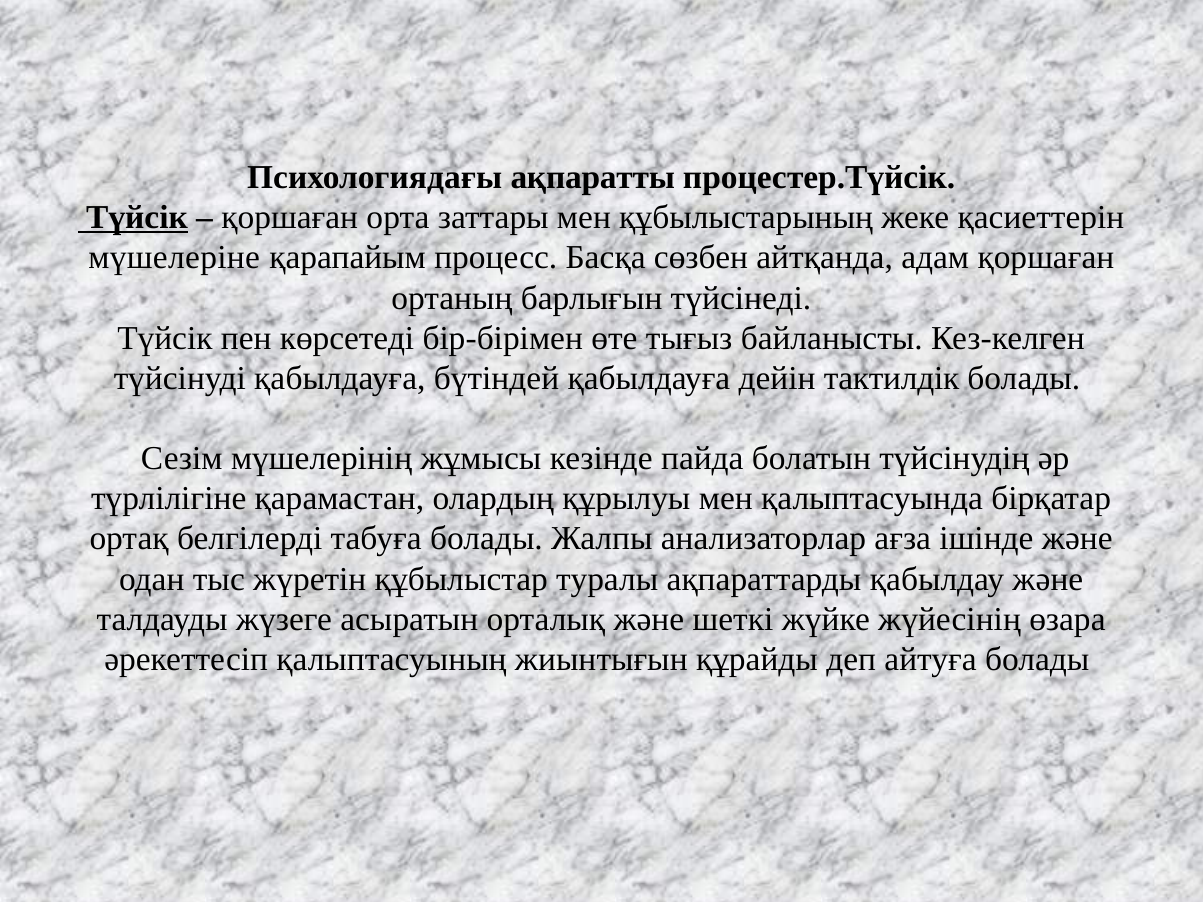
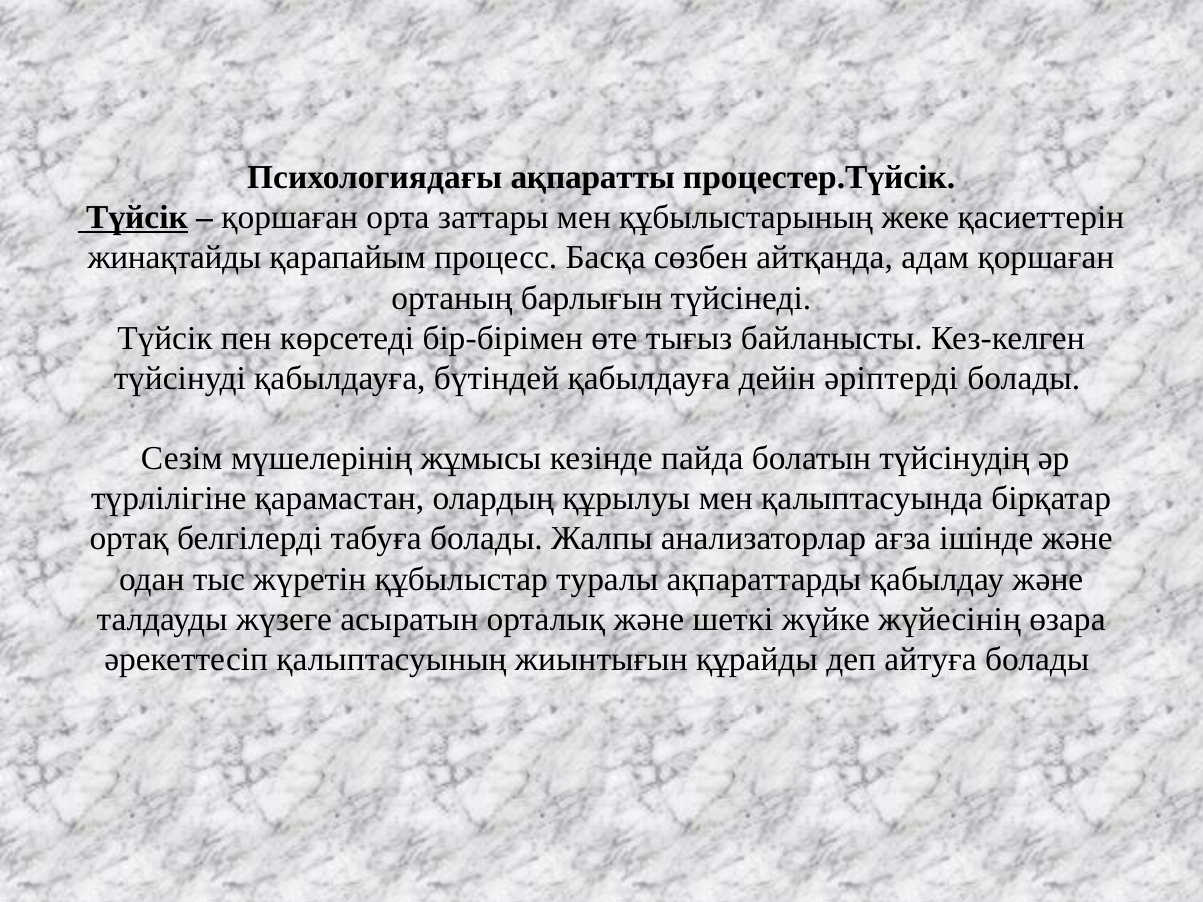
мүшелеріне: мүшелеріне -> жинақтайды (174, 258)
тактилдік: тактилдік -> әріптерді (891, 378)
